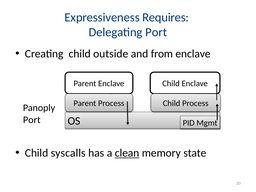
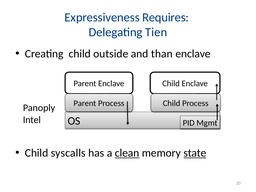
Delegating Port: Port -> Tien (156, 32)
from: from -> than (162, 54)
Port: Port -> Intel (32, 120)
state underline: none -> present (195, 153)
